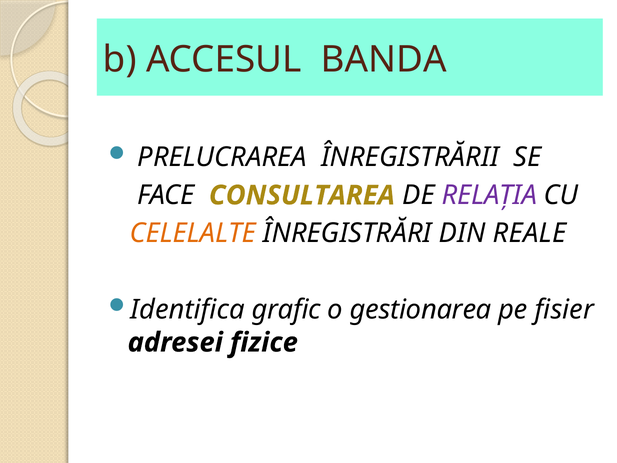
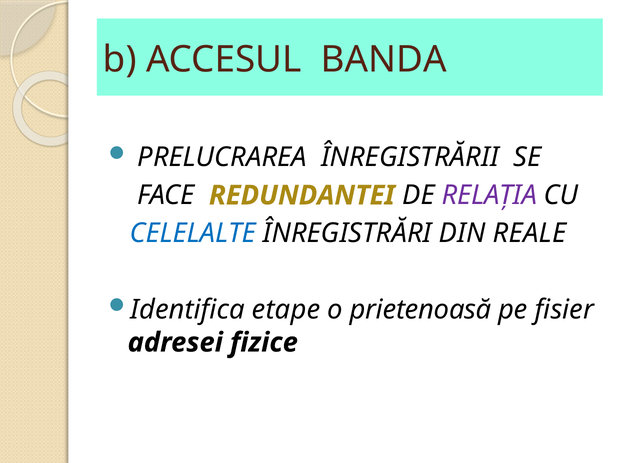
CONSULTAREA: CONSULTAREA -> REDUNDANTEI (302, 195)
CELELALTE colour: orange -> blue (193, 233)
grafic: grafic -> etape (286, 309)
gestionarea: gestionarea -> prietenoasă (421, 309)
